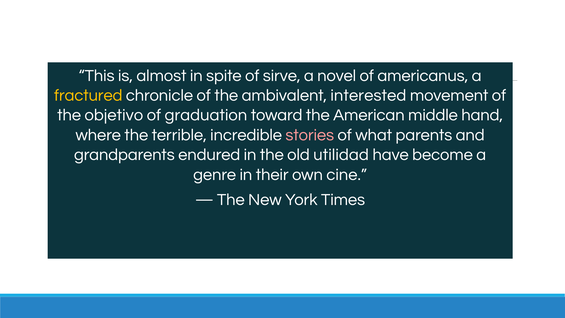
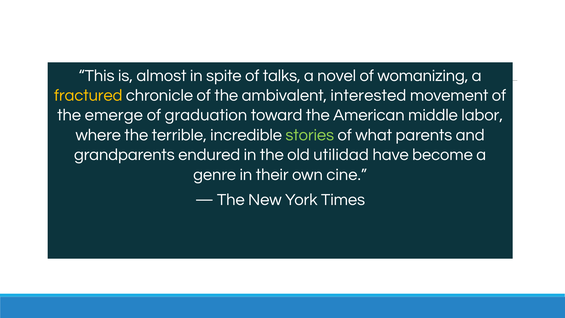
sirve: sirve -> talks (282, 76)
americanus: americanus -> womanizing (423, 76)
objetivo: objetivo -> emerge (114, 115)
hand: hand -> labor (482, 115)
stories colour: pink -> light green (310, 135)
